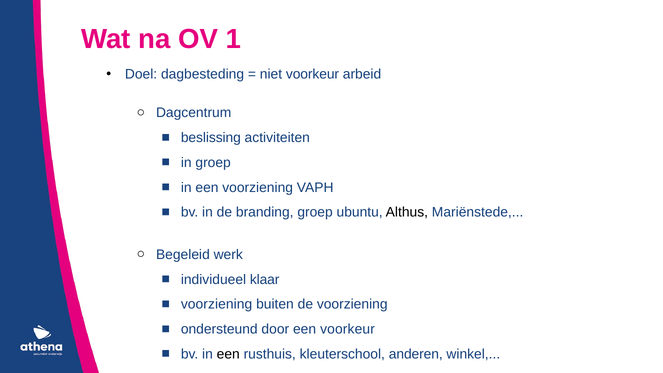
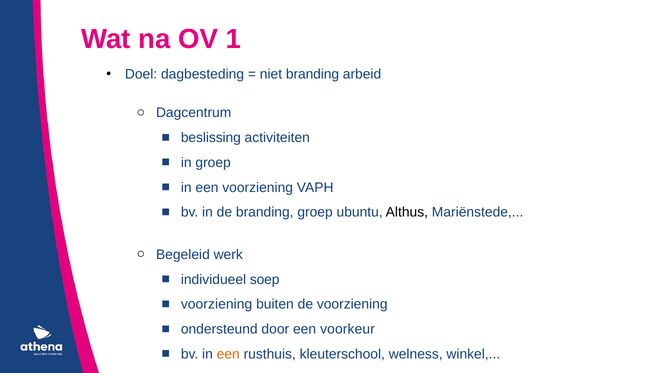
niet voorkeur: voorkeur -> branding (313, 74)
klaar: klaar -> soep (265, 279)
een colour: black -> orange (228, 354)
anderen: anderen -> welness (416, 354)
